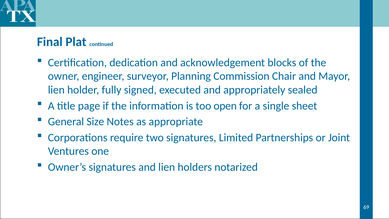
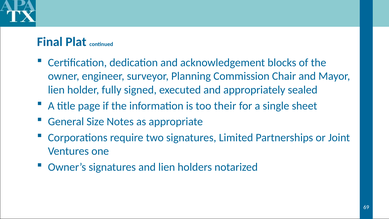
open: open -> their (225, 106)
